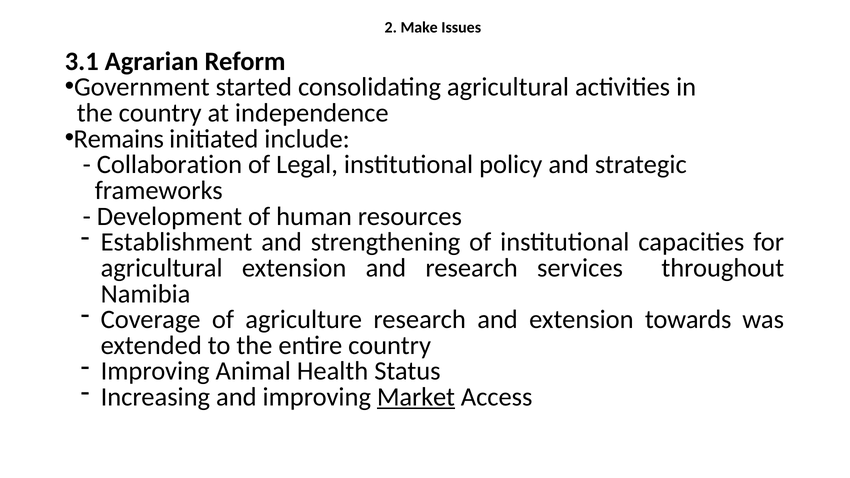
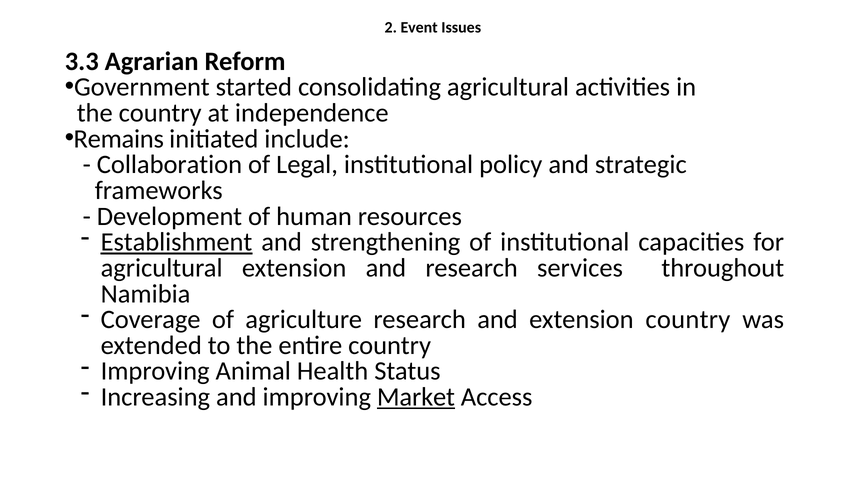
Make: Make -> Event (419, 28)
3.1: 3.1 -> 3.3 (82, 61)
Establishment underline: none -> present (177, 242)
extension towards: towards -> country (688, 320)
